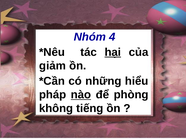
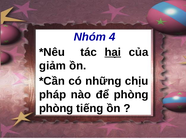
hiểu: hiểu -> chịu (137, 81)
nào underline: present -> none (81, 95)
không: không -> phòng (56, 109)
